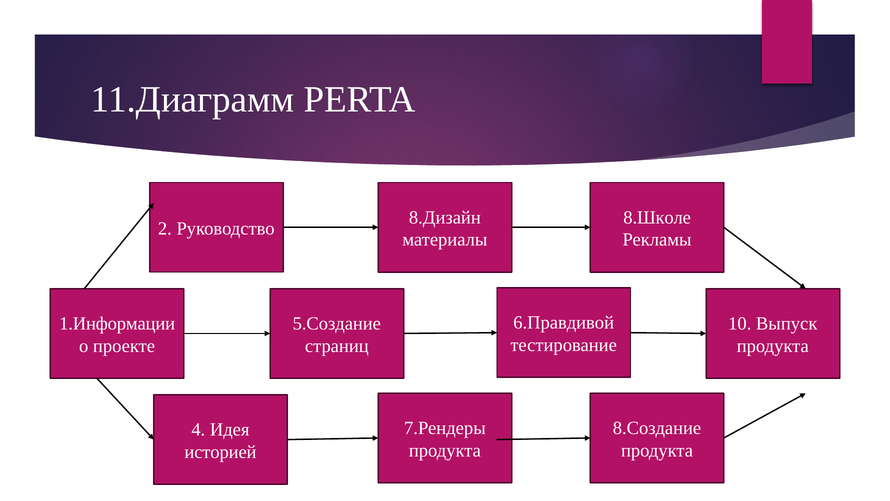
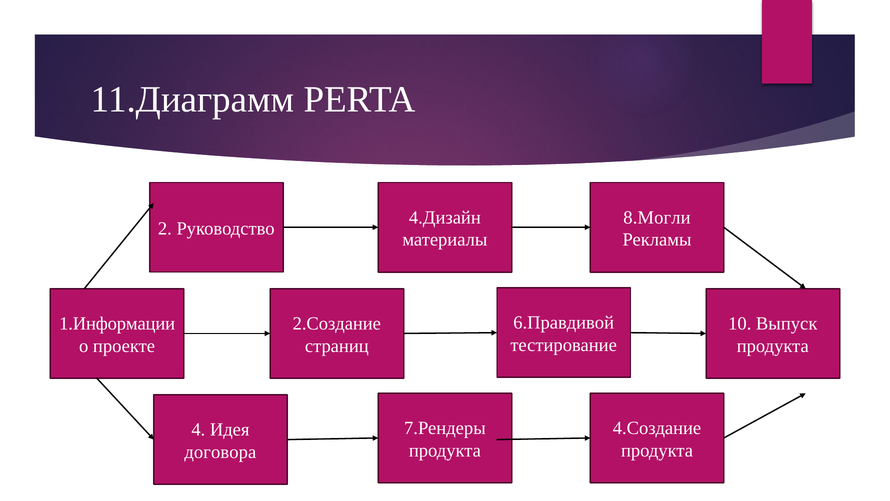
8.Дизайн: 8.Дизайн -> 4.Дизайн (445, 217)
8.Школе: 8.Школе -> 8.Могли (657, 217)
5.Создание: 5.Создание -> 2.Создание (337, 323)
8.Создание: 8.Создание -> 4.Создание (657, 428)
историей: историей -> договора (220, 452)
